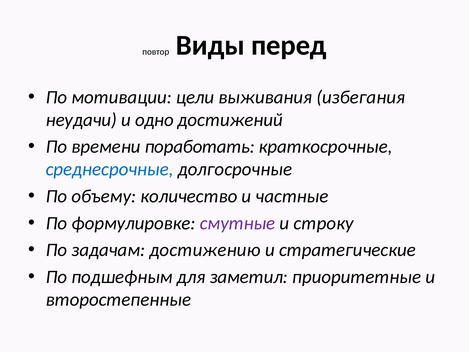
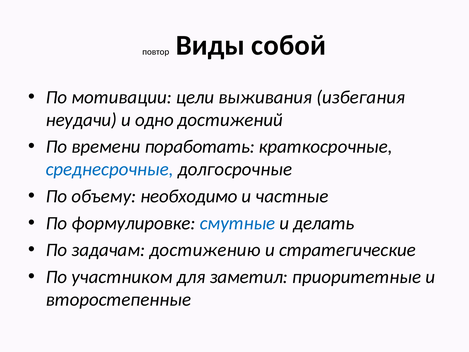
перед: перед -> собой (289, 45)
количество: количество -> необходимо (189, 196)
смутные colour: purple -> blue (238, 223)
строку: строку -> делать (324, 223)
подшефным: подшефным -> участником (122, 277)
